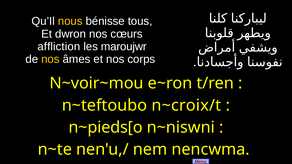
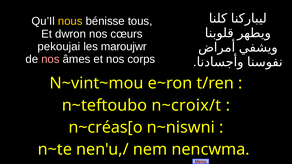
affliction: affliction -> pekoujai (59, 47)
nos colour: yellow -> pink (50, 59)
N~voir~mou: N~voir~mou -> N~vint~mou (96, 83)
n~pieds[o: n~pieds[o -> n~créas[o (106, 128)
